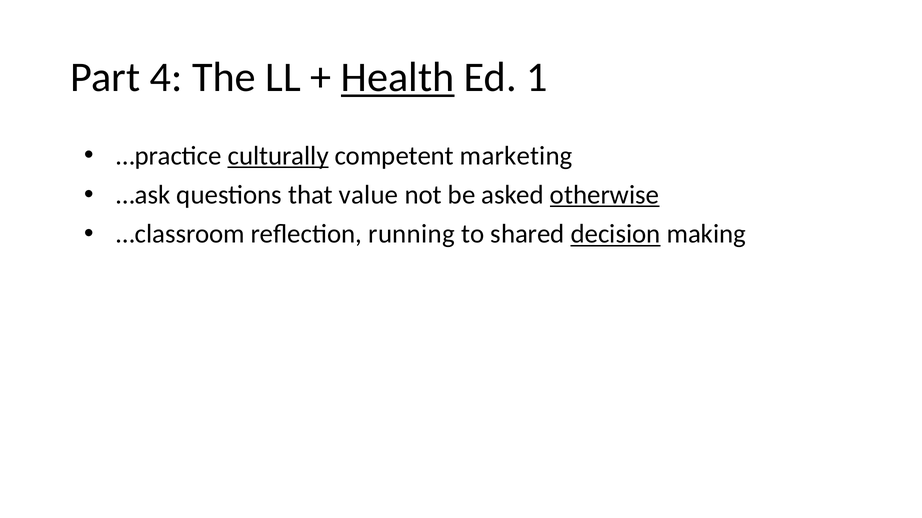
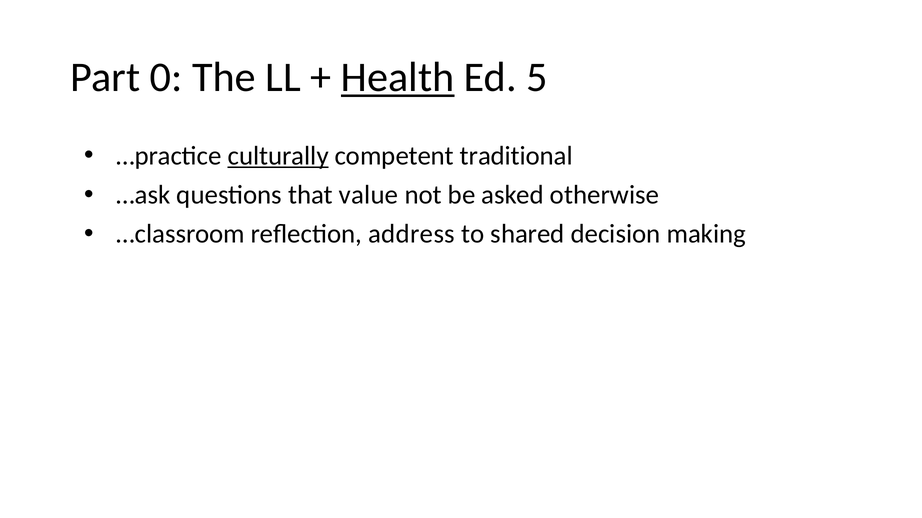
4: 4 -> 0 (166, 77)
1: 1 -> 5 (537, 77)
marketing: marketing -> traditional (516, 156)
otherwise underline: present -> none (605, 195)
running: running -> address (412, 234)
decision underline: present -> none (616, 234)
